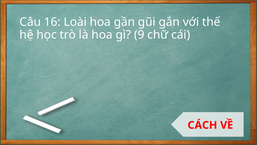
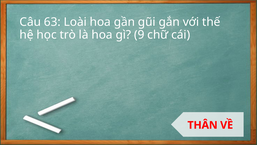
16: 16 -> 63 (52, 22)
CÁCH: CÁCH -> THÂN (203, 125)
